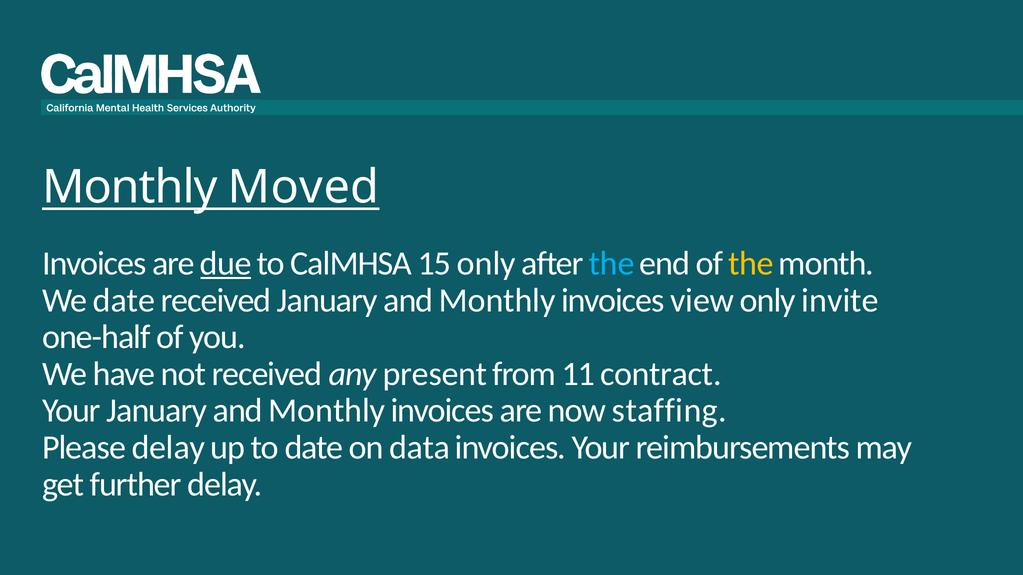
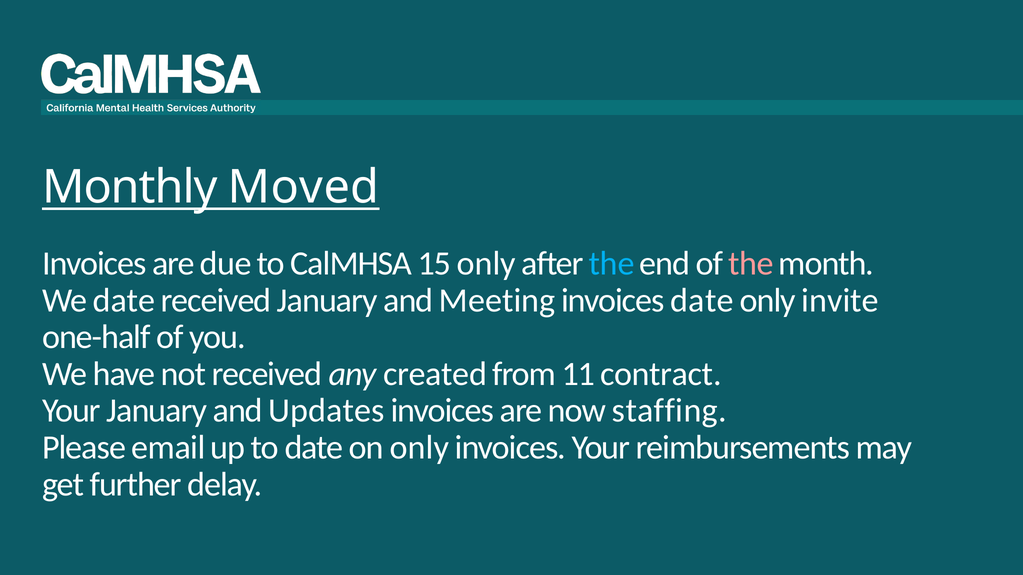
due underline: present -> none (226, 264)
the colour: yellow -> pink (751, 264)
received January and Monthly: Monthly -> Meeting (497, 301)
invoices view: view -> date (702, 301)
present: present -> created (435, 374)
Your January and Monthly: Monthly -> Updates (327, 411)
Please delay: delay -> email (168, 448)
on data: data -> only (419, 448)
